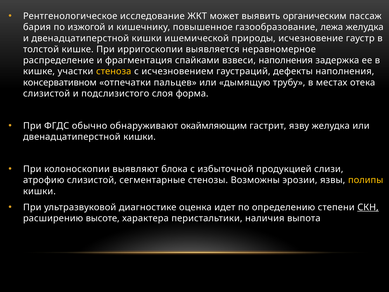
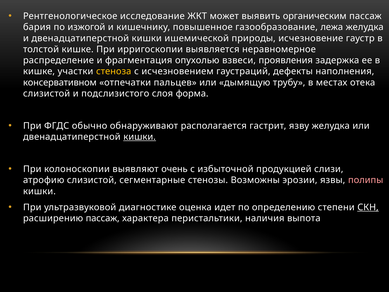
спайками: спайками -> опухолью (197, 60)
взвеси наполнения: наполнения -> проявления (286, 60)
окаймляющим: окаймляющим -> располагается (214, 126)
кишки underline: none -> present (140, 137)
блока: блока -> очень (174, 169)
полипы colour: yellow -> pink (366, 180)
расширению высоте: высоте -> пассаж (103, 218)
